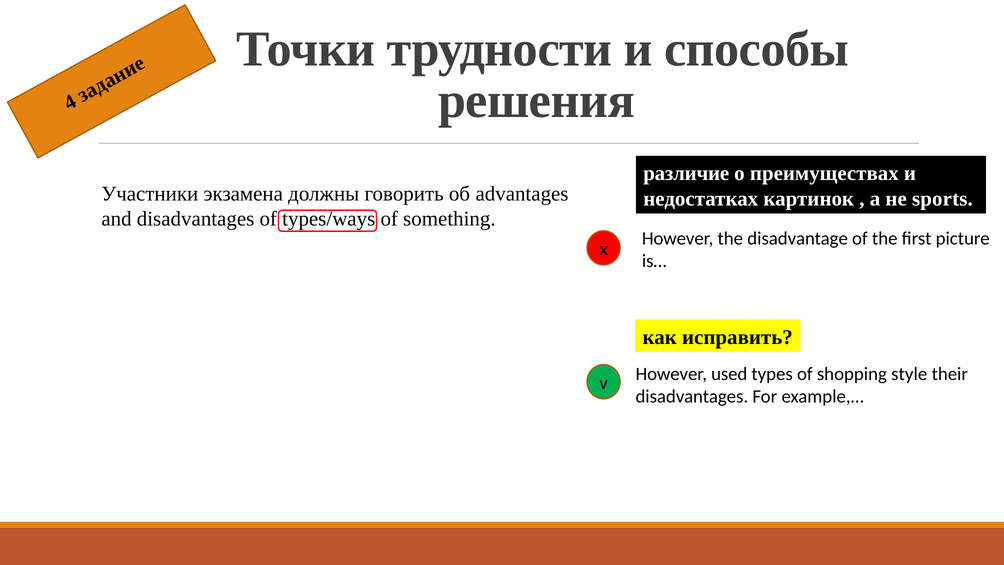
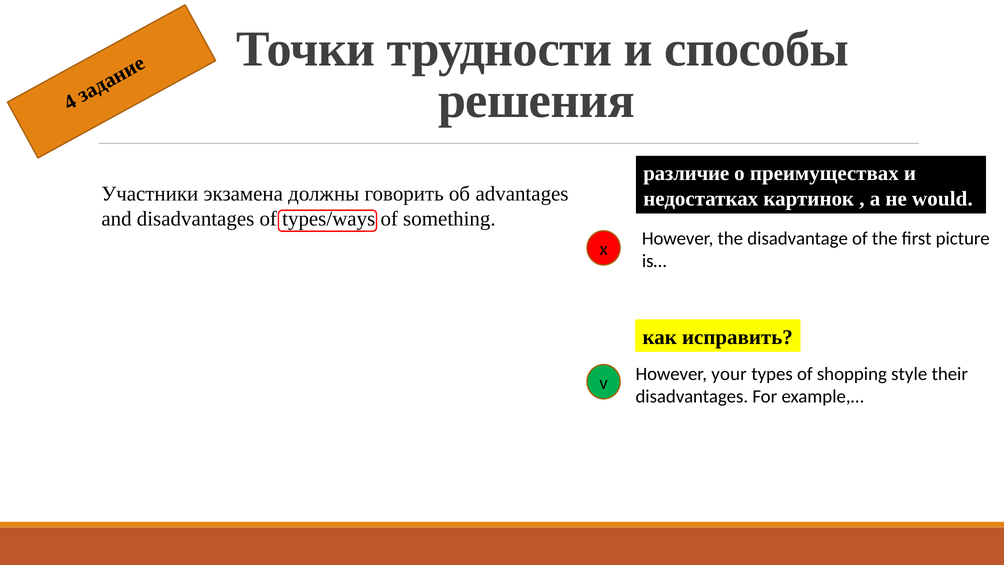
sports: sports -> would (942, 199)
used: used -> your (729, 374)
